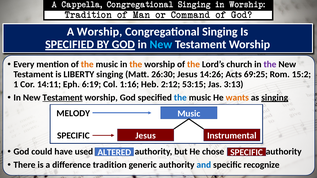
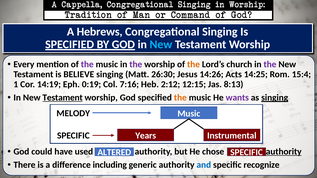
A Worship: Worship -> Hebrews (100, 32)
the colour: orange -> purple (87, 65)
the colour: orange -> purple (136, 65)
LIBERTY: LIBERTY -> BELIEVE (79, 75)
69:25: 69:25 -> 14:25 (256, 75)
15:2: 15:2 -> 15:4 (301, 75)
14:11: 14:11 -> 14:19 (49, 84)
6:19: 6:19 -> 0:19 (91, 84)
1:16: 1:16 -> 7:16 (129, 84)
53:15: 53:15 -> 12:15 (194, 84)
3:13: 3:13 -> 8:13 (234, 84)
the colour: blue -> orange (180, 98)
wants colour: orange -> purple (237, 98)
Jesus: Jesus -> Years (146, 136)
authority underline: none -> present (284, 152)
tradition: tradition -> including (110, 165)
